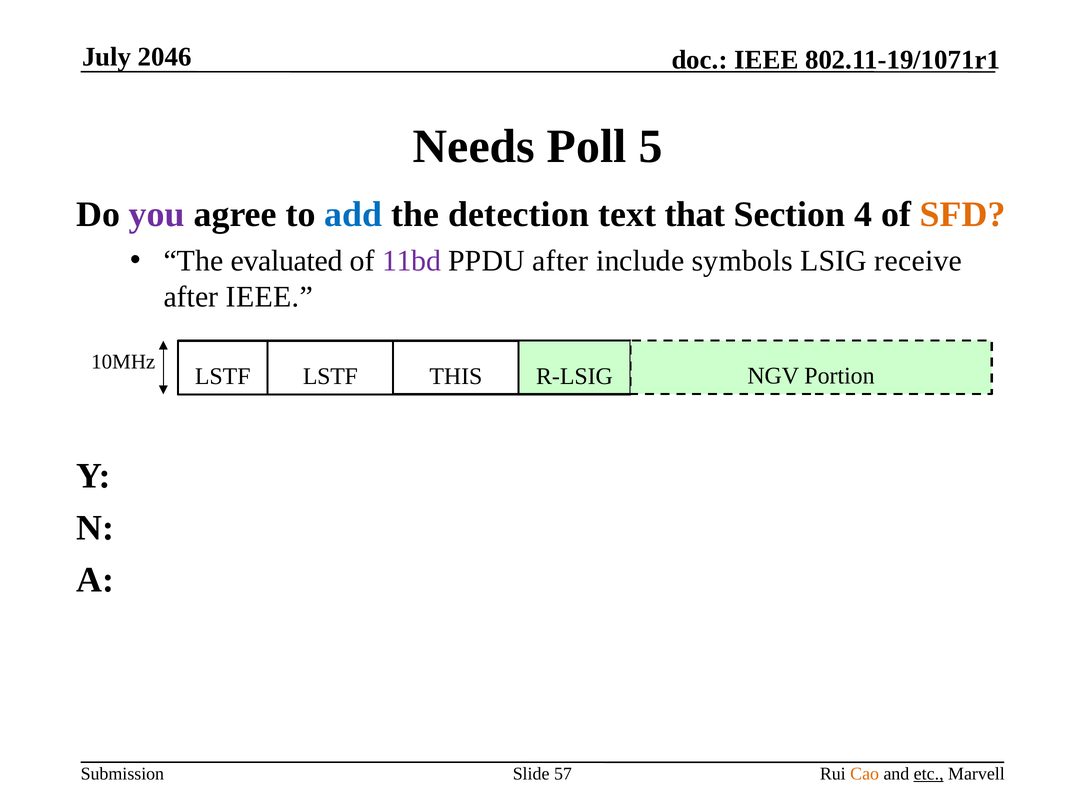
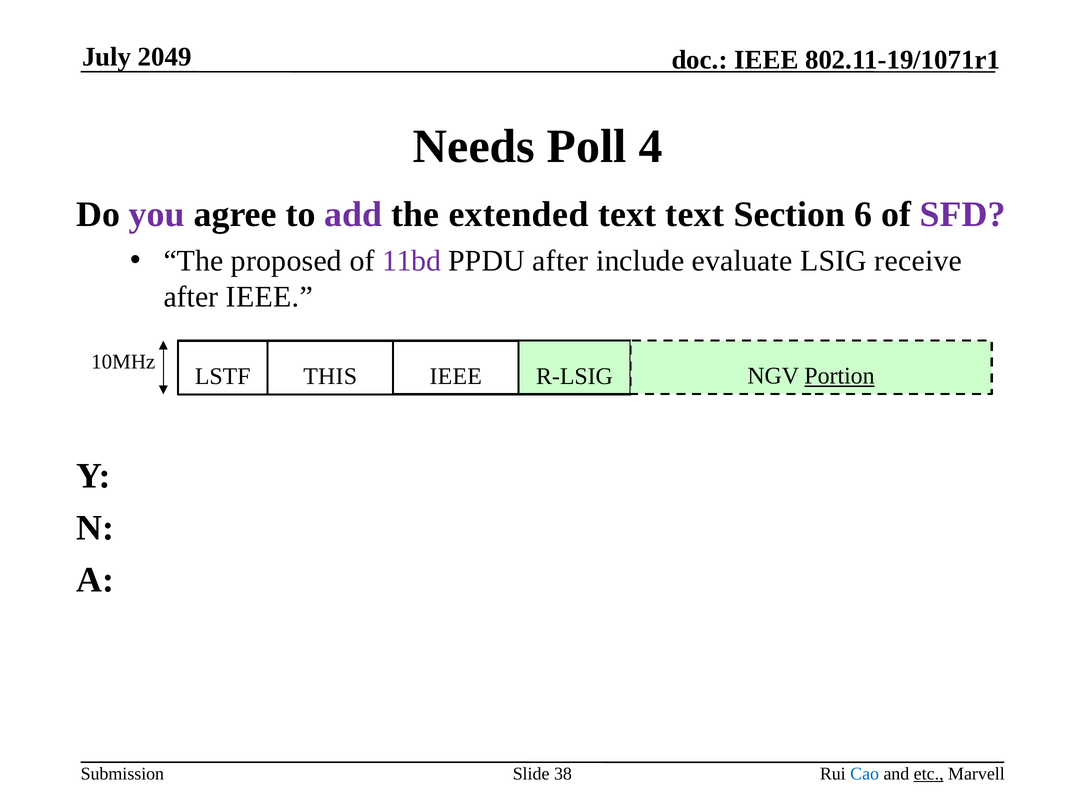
2046: 2046 -> 2049 (165, 57)
5: 5 -> 4 (651, 147)
add colour: blue -> purple (353, 215)
detection: detection -> extended (519, 215)
text that: that -> text (695, 215)
4: 4 -> 6 (863, 215)
SFD colour: orange -> purple (963, 215)
evaluated: evaluated -> proposed (286, 261)
symbols: symbols -> evaluate (742, 261)
LSTF: LSTF -> THIS (330, 377)
LSTF THIS: THIS -> IEEE (456, 376)
Portion underline: none -> present (839, 376)
57: 57 -> 38 (563, 774)
Cao colour: orange -> blue (865, 774)
